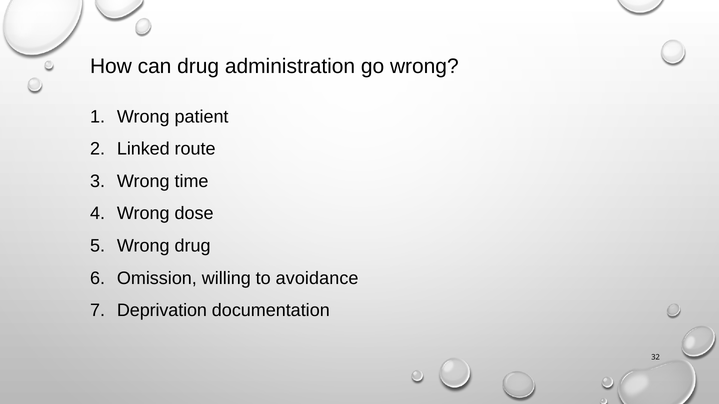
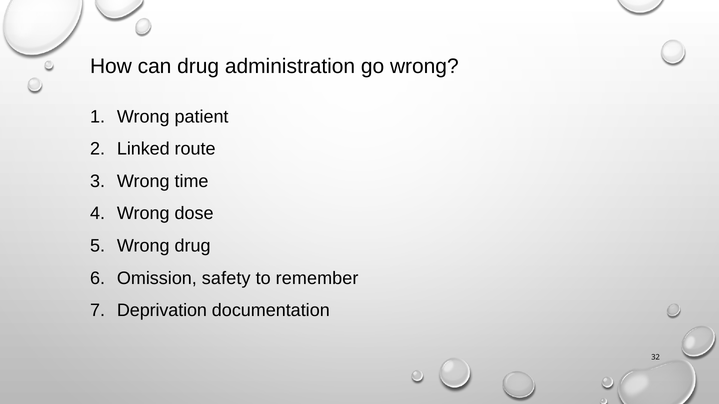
willing: willing -> safety (226, 278)
avoidance: avoidance -> remember (317, 278)
